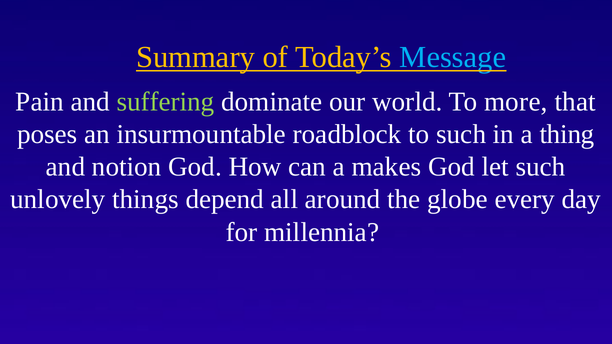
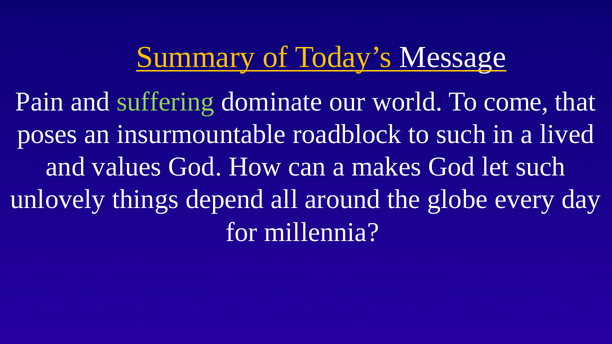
Message colour: light blue -> white (453, 57)
more: more -> come (516, 102)
thing: thing -> lived (567, 134)
notion: notion -> values (127, 167)
